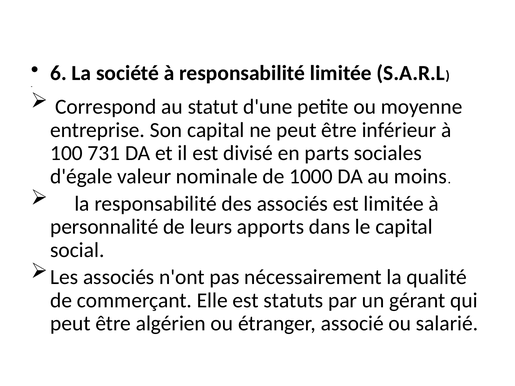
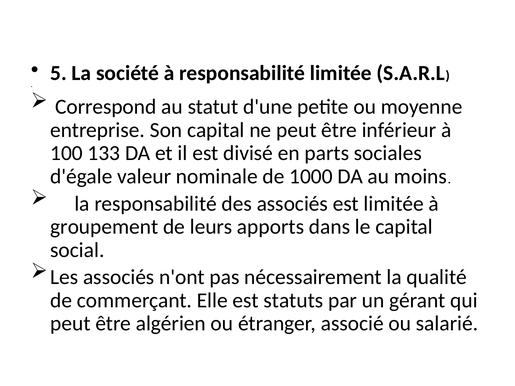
6: 6 -> 5 (59, 73)
731: 731 -> 133 (104, 153)
personnalité: personnalité -> groupement (104, 227)
